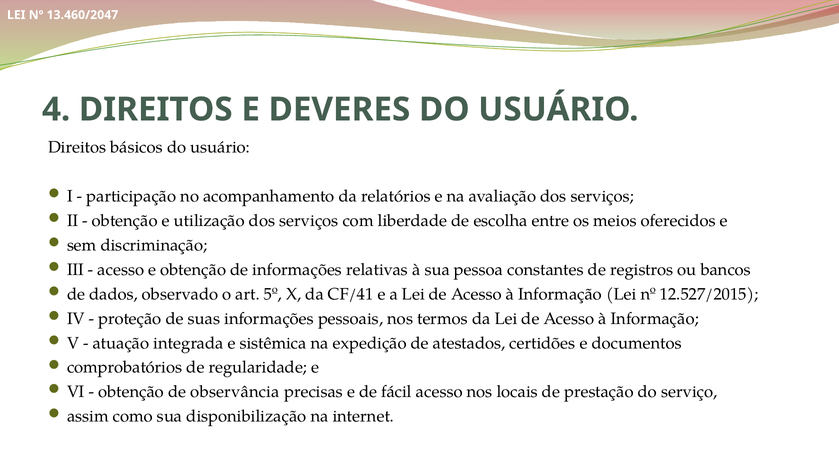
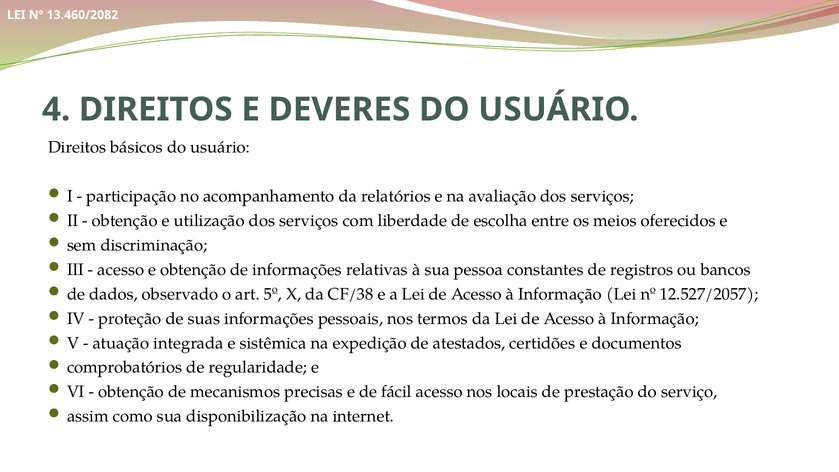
13.460/2047: 13.460/2047 -> 13.460/2082 (82, 15)
CF/41: CF/41 -> CF/38 (351, 294)
12.527/2015: 12.527/2015 -> 12.527/2057 (709, 294)
observância: observância -> mecanismos (235, 392)
